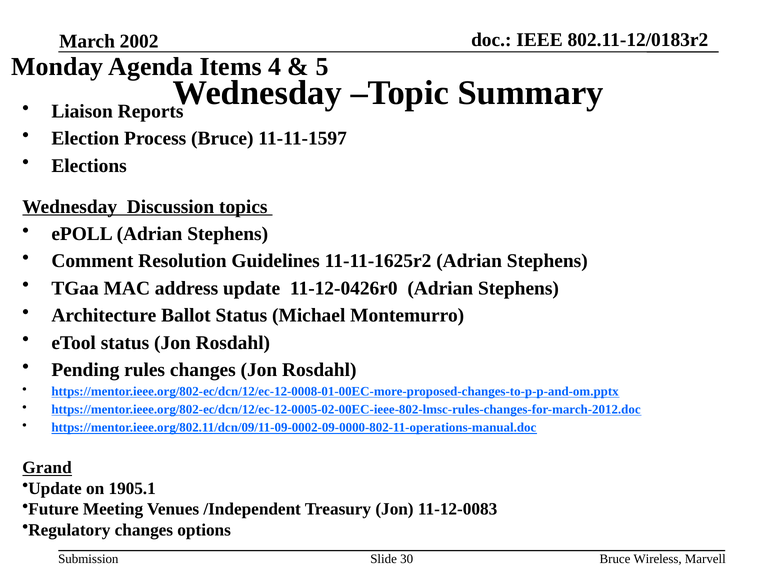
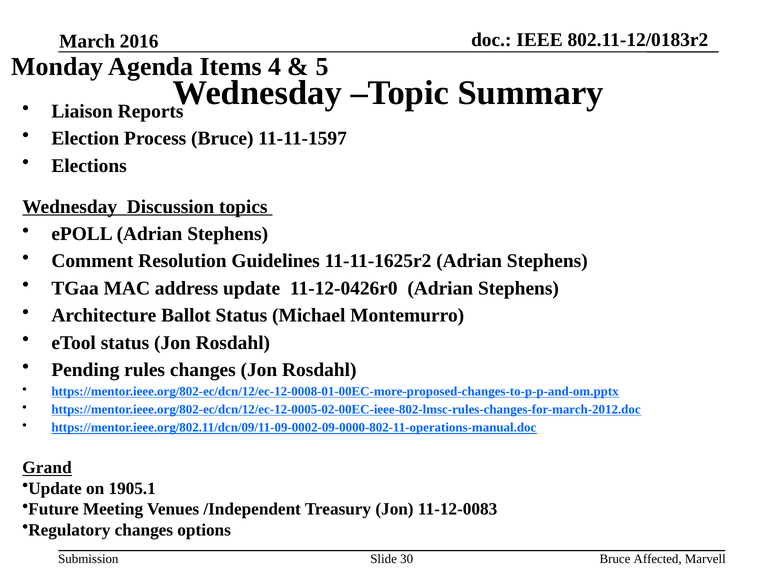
2002: 2002 -> 2016 (139, 41)
Wireless: Wireless -> Affected (658, 559)
